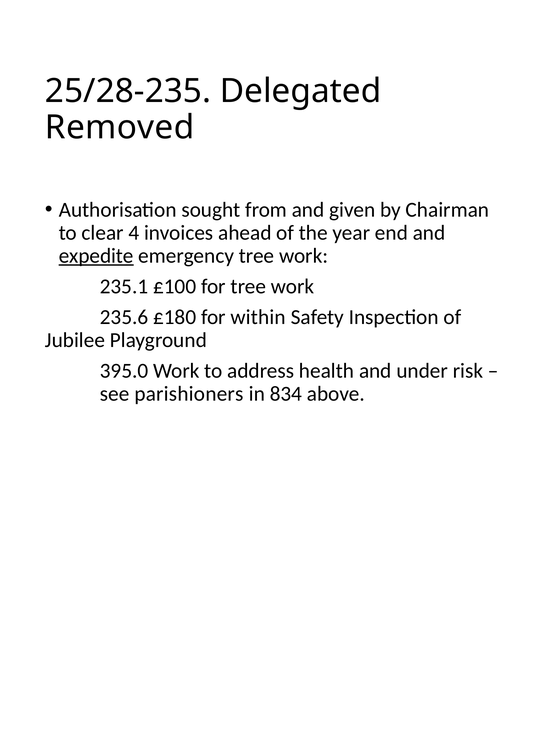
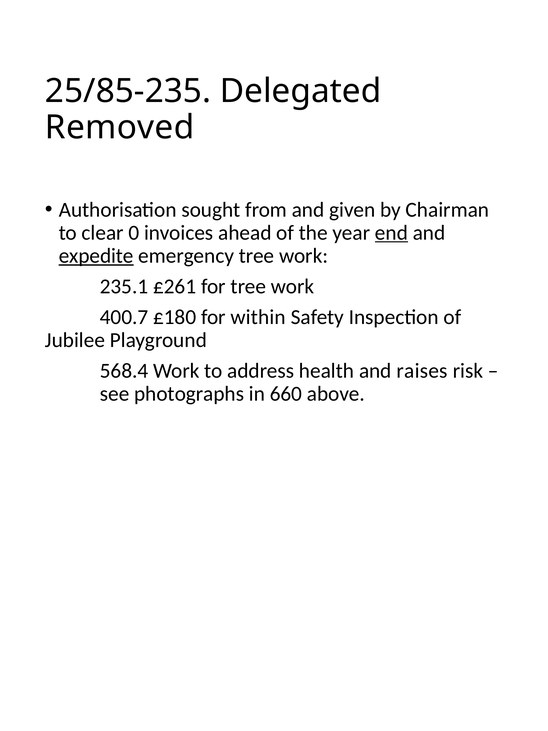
25/28-235: 25/28-235 -> 25/85-235 (128, 91)
4: 4 -> 0 (134, 233)
end underline: none -> present (391, 233)
£100: £100 -> £261 (175, 286)
235.6: 235.6 -> 400.7 (124, 317)
395.0: 395.0 -> 568.4 (124, 370)
under: under -> raises (422, 370)
parishioners: parishioners -> photographs (189, 394)
834: 834 -> 660 (286, 394)
